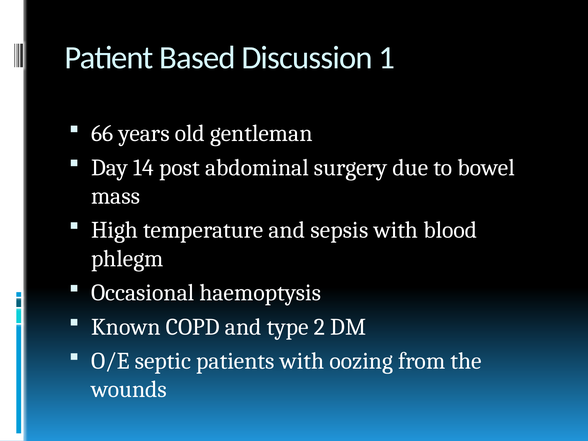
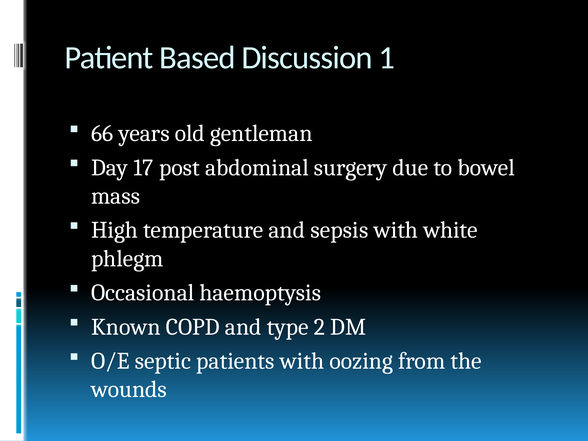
14: 14 -> 17 (143, 168)
blood: blood -> white (450, 230)
